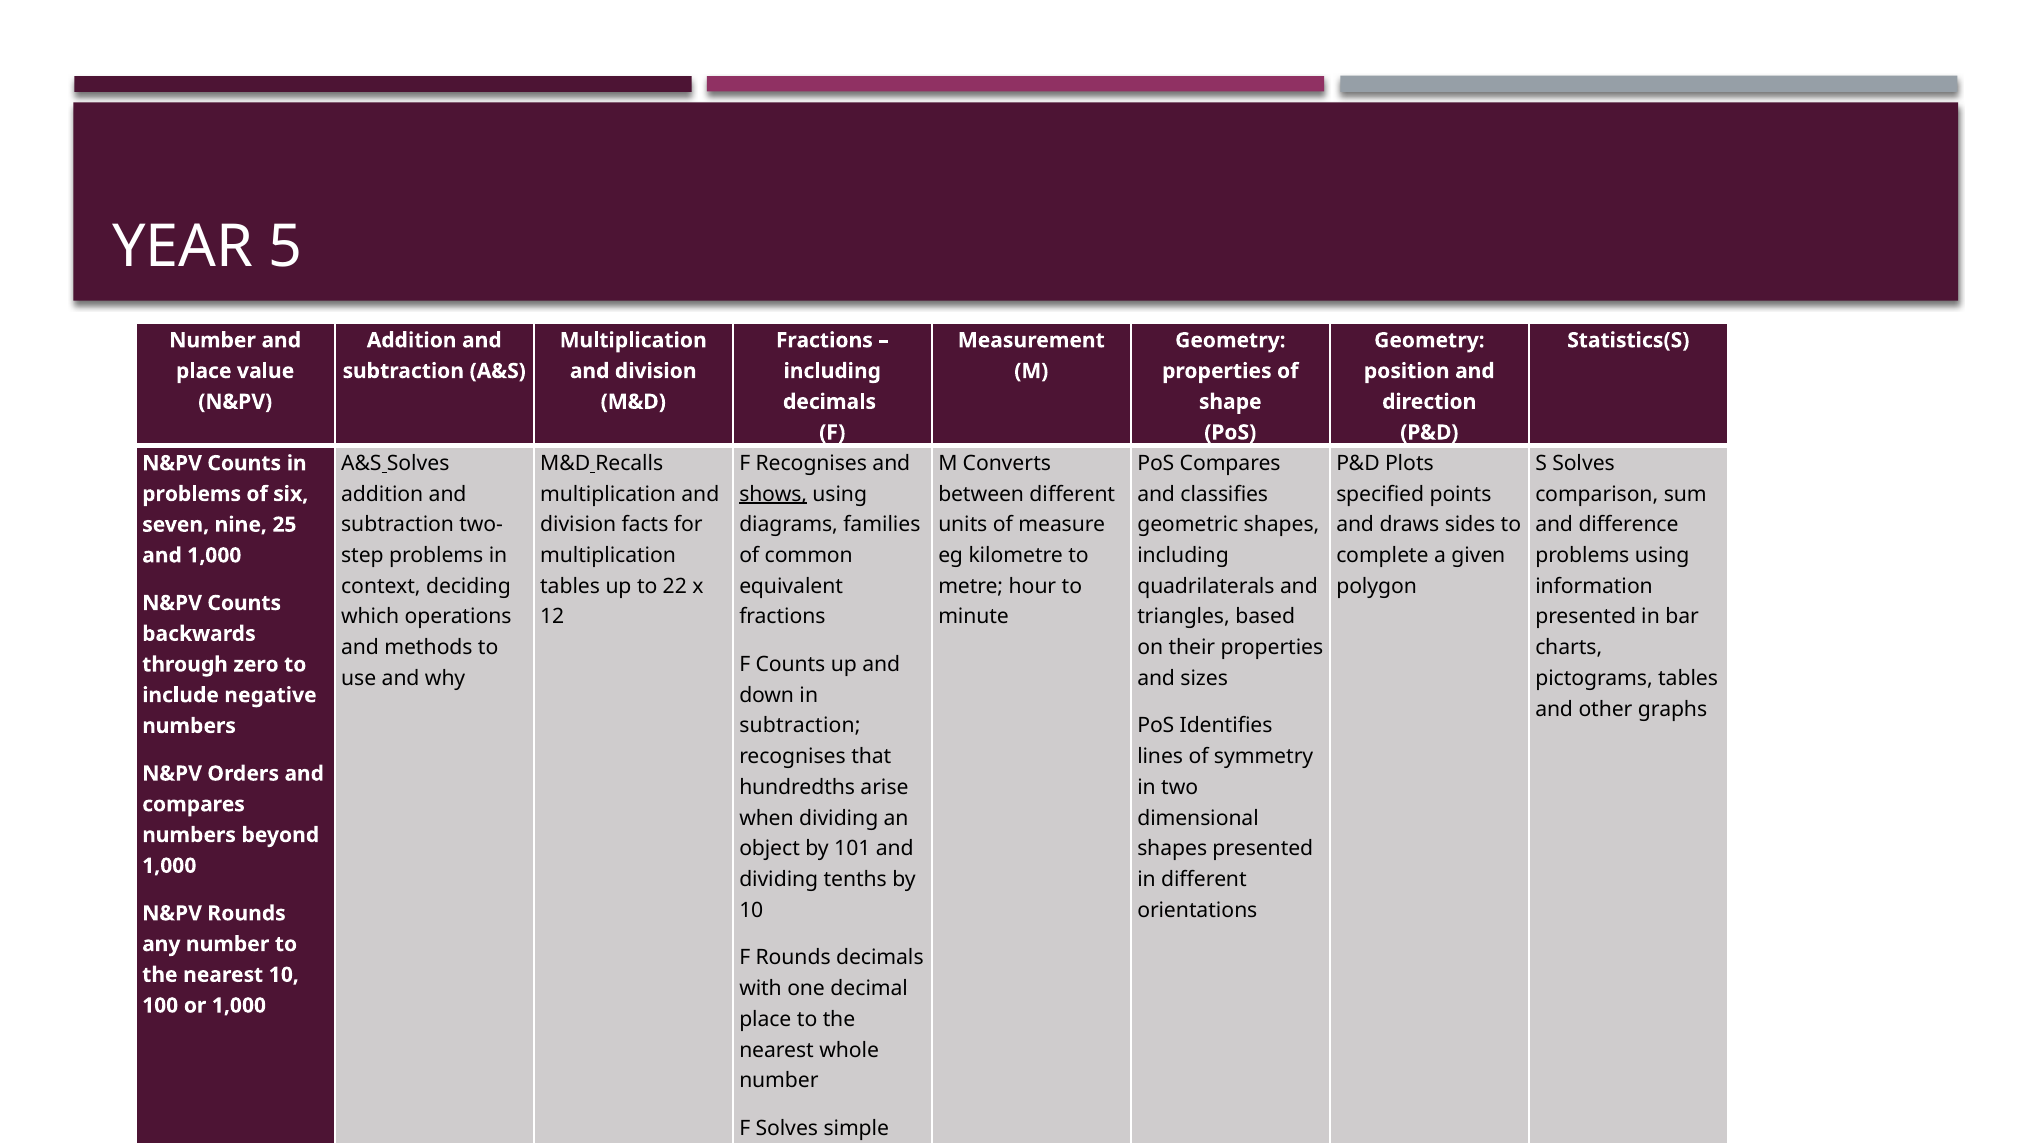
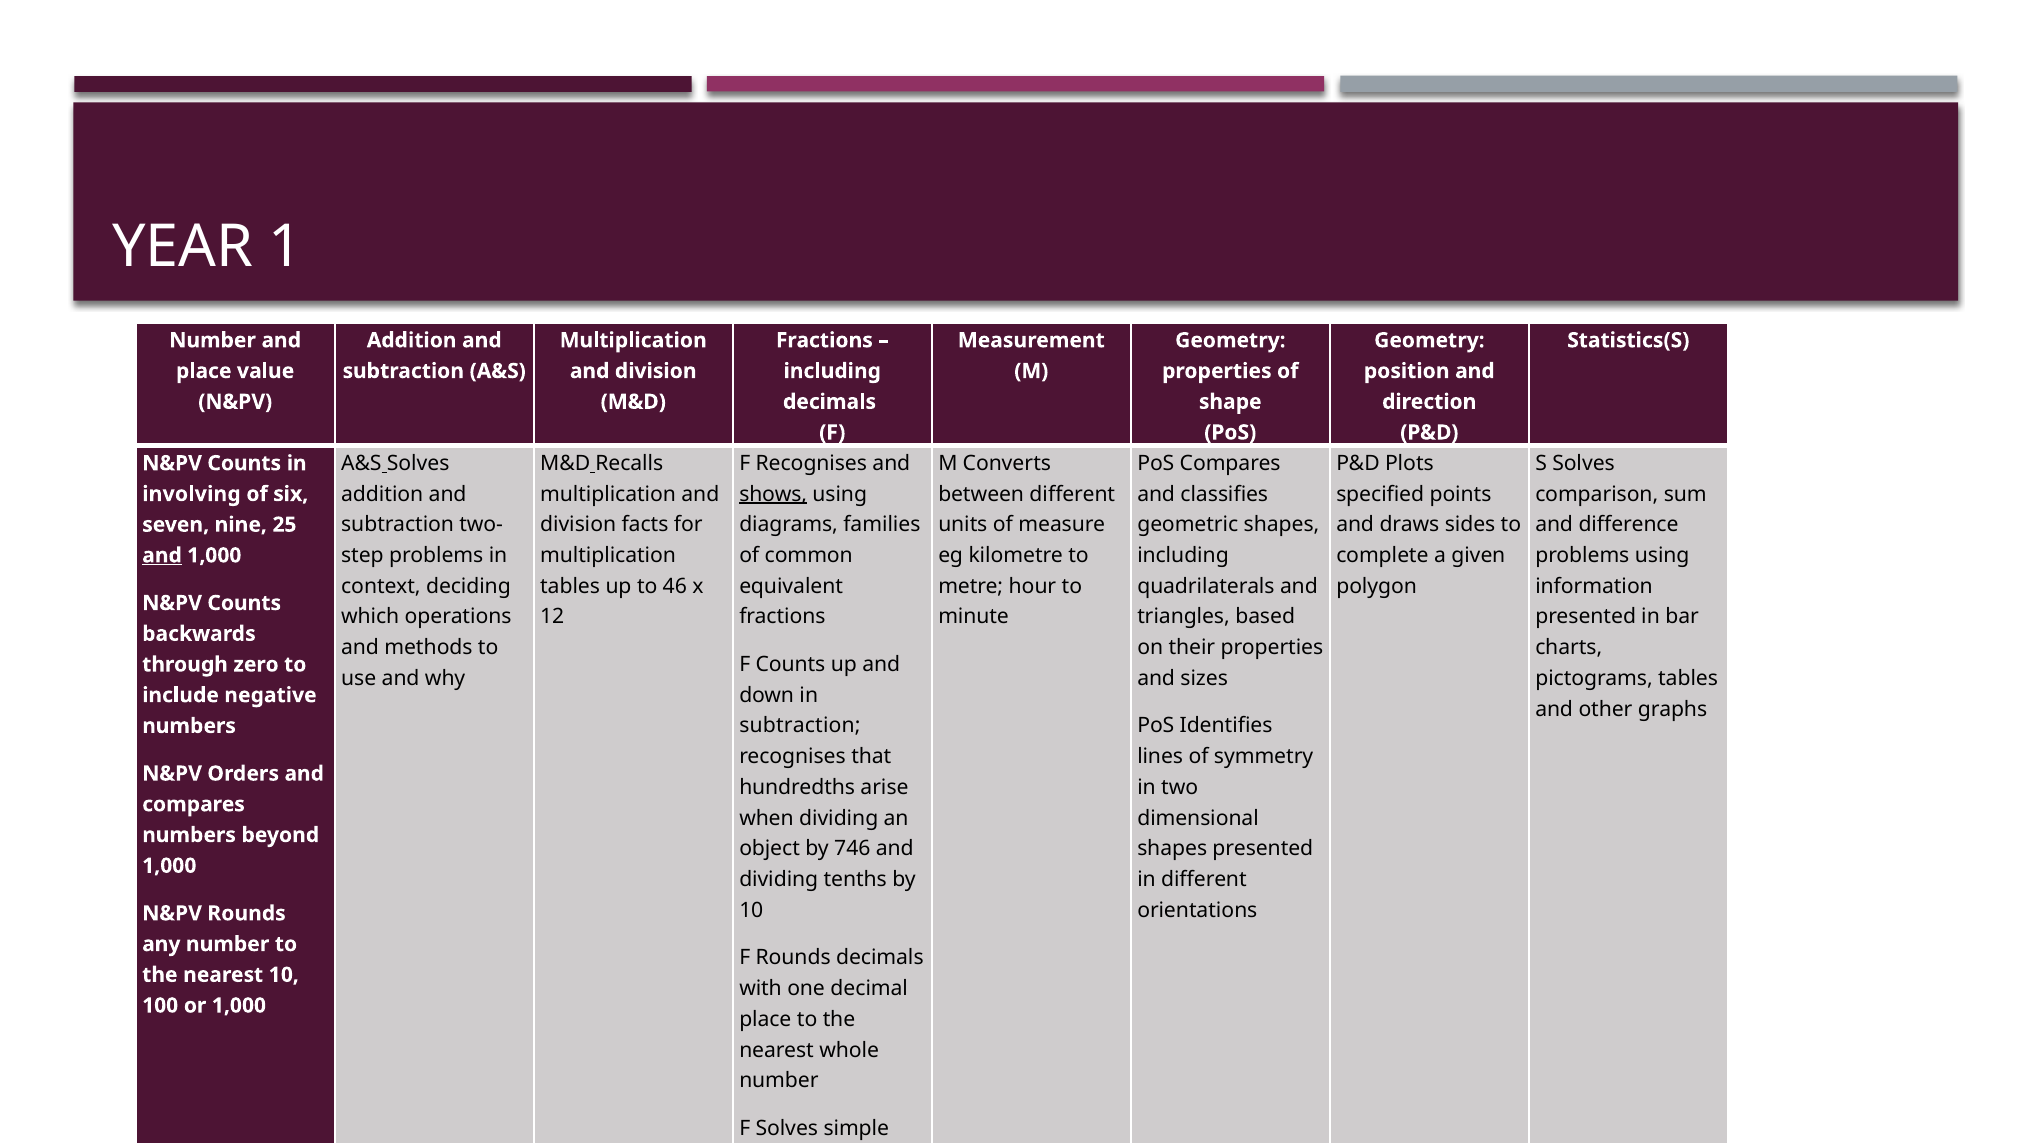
5: 5 -> 1 (285, 247)
problems: problems -> involving (191, 494)
and underline: none -> present (162, 555)
22: 22 -> 46 (675, 586)
101: 101 -> 746 (852, 849)
